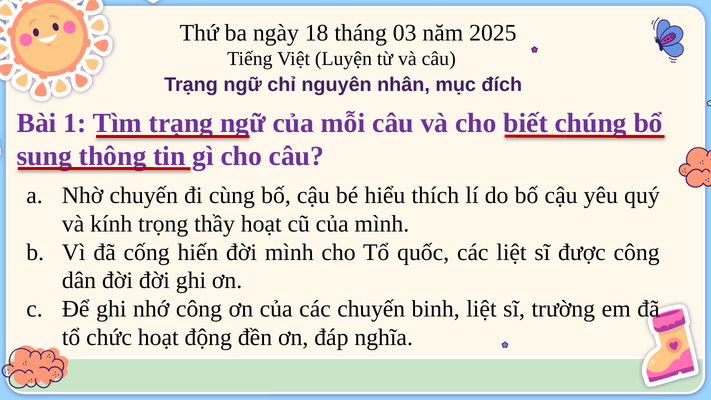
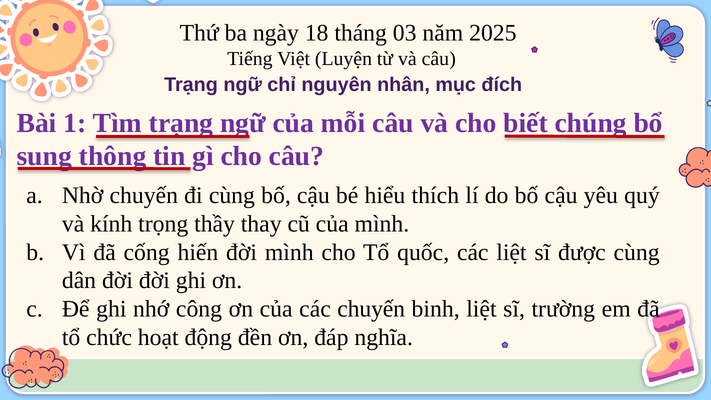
thầy hoạt: hoạt -> thay (261, 224)
được công: công -> cùng (637, 252)
